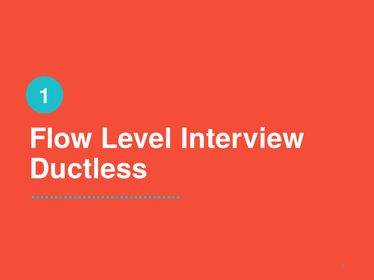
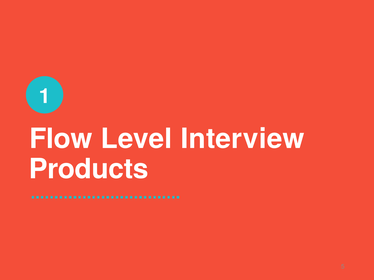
Ductless: Ductless -> Products (89, 169)
